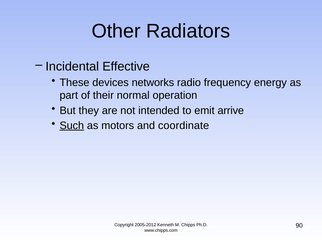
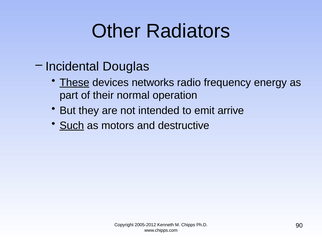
Effective: Effective -> Douglas (126, 66)
These underline: none -> present (74, 82)
coordinate: coordinate -> destructive (184, 125)
